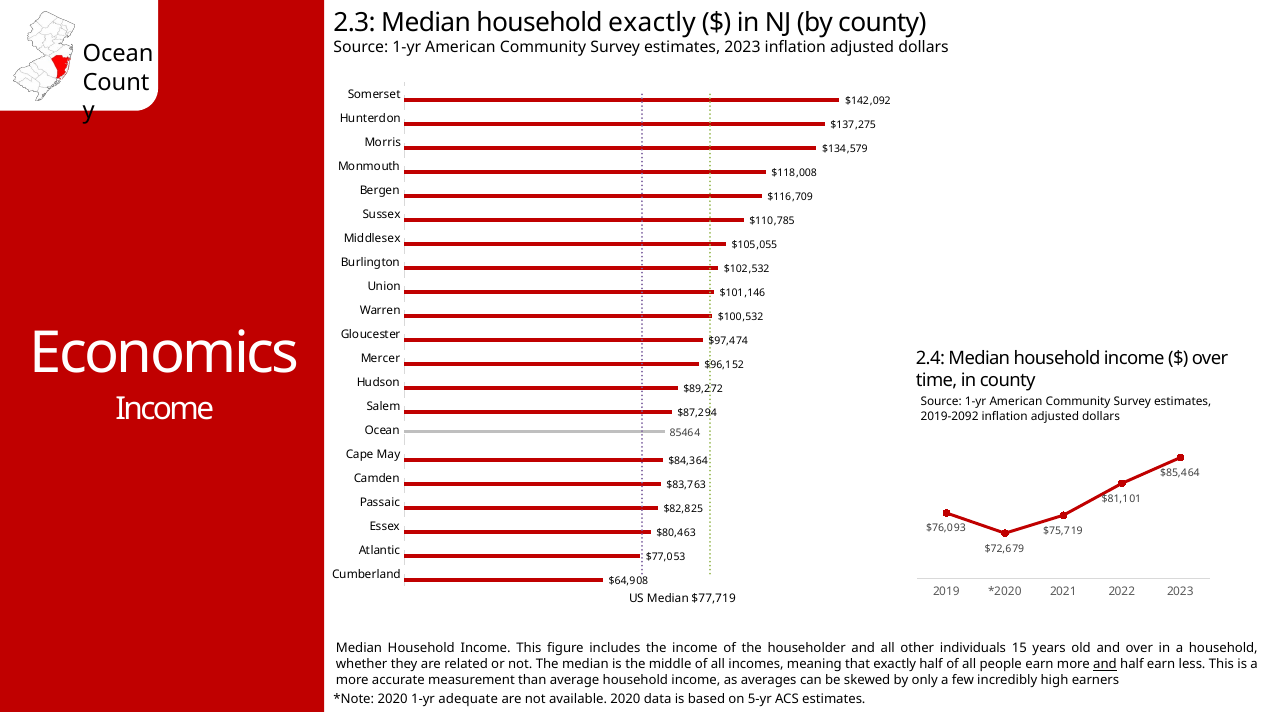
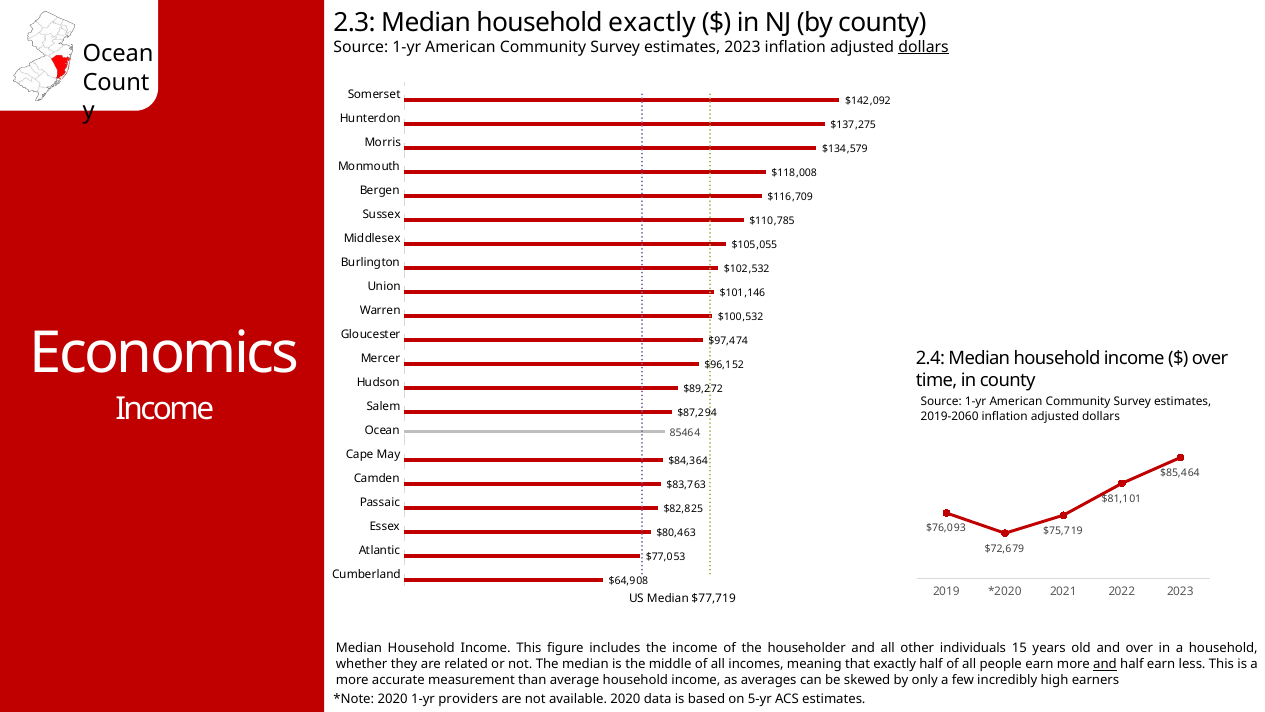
dollars underline: none -> present (924, 47)
2019-2092: 2019-2092 -> 2019-2060 (950, 416)
adequate: adequate -> providers (468, 699)
